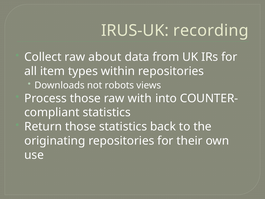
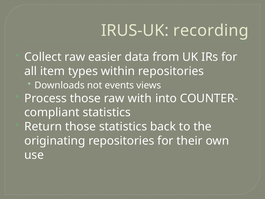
about: about -> easier (105, 57)
robots: robots -> events (119, 85)
